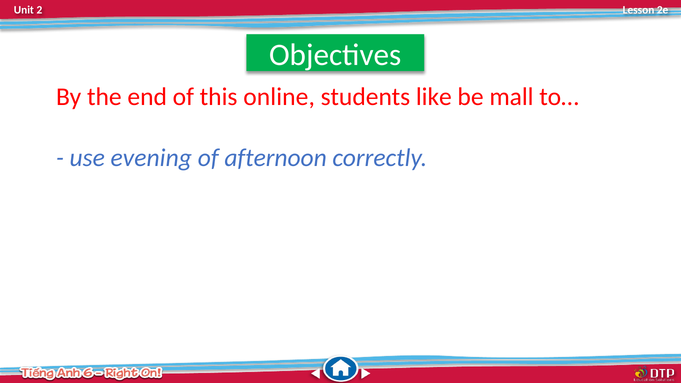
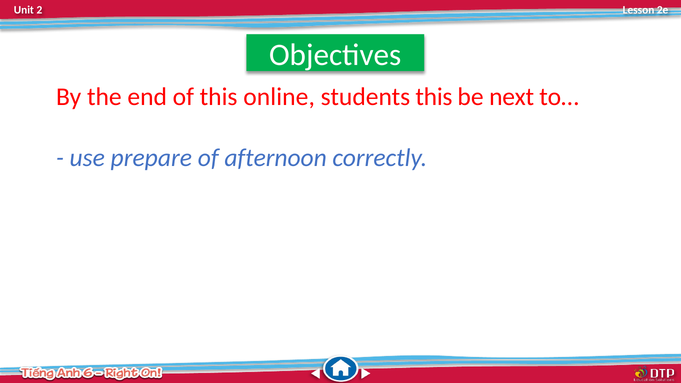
students like: like -> this (434, 97)
mall: mall -> next (512, 97)
evening: evening -> prepare (151, 158)
